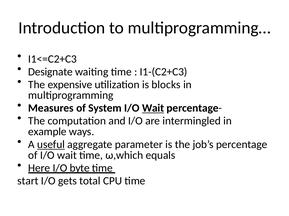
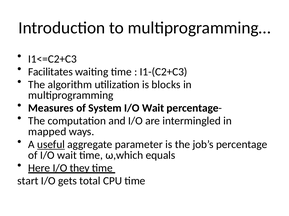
Designate: Designate -> Facilitates (50, 72)
expensive: expensive -> algorithm (70, 85)
Wait underline: present -> none (153, 108)
example: example -> mapped (47, 132)
byte: byte -> they (80, 169)
